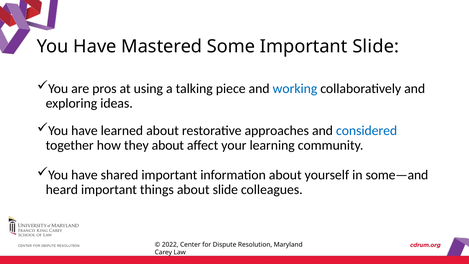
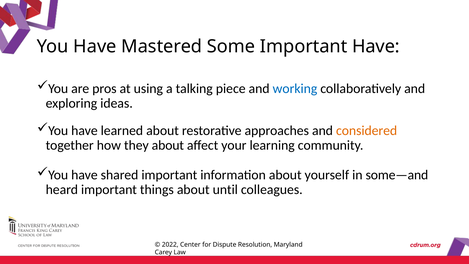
Important Slide: Slide -> Have (376, 46)
considered colour: blue -> orange (367, 131)
about slide: slide -> until (225, 190)
